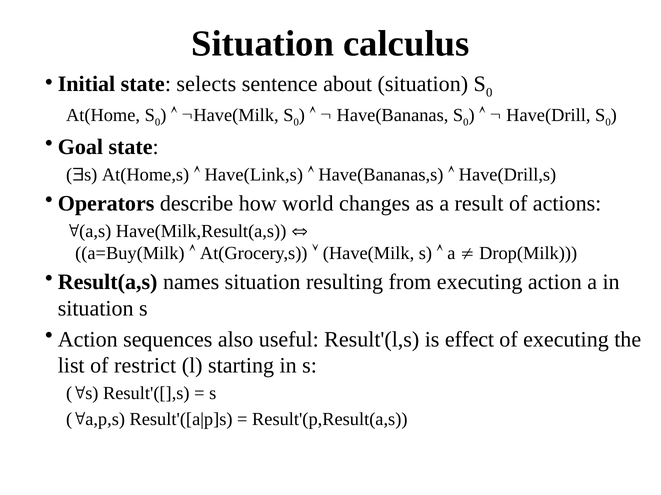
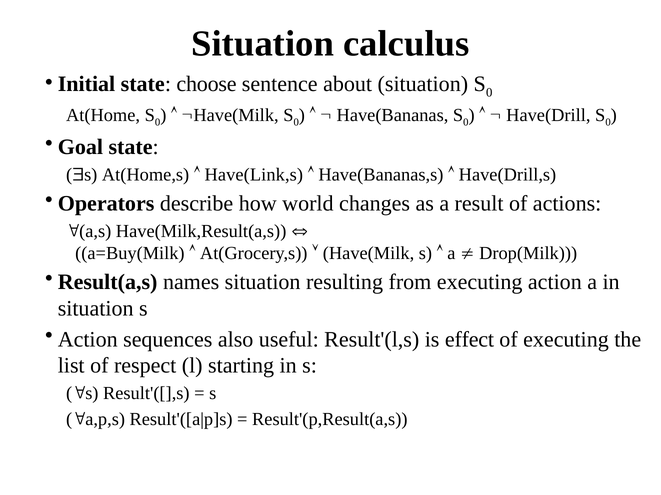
selects: selects -> choose (207, 84)
restrict: restrict -> respect (145, 366)
